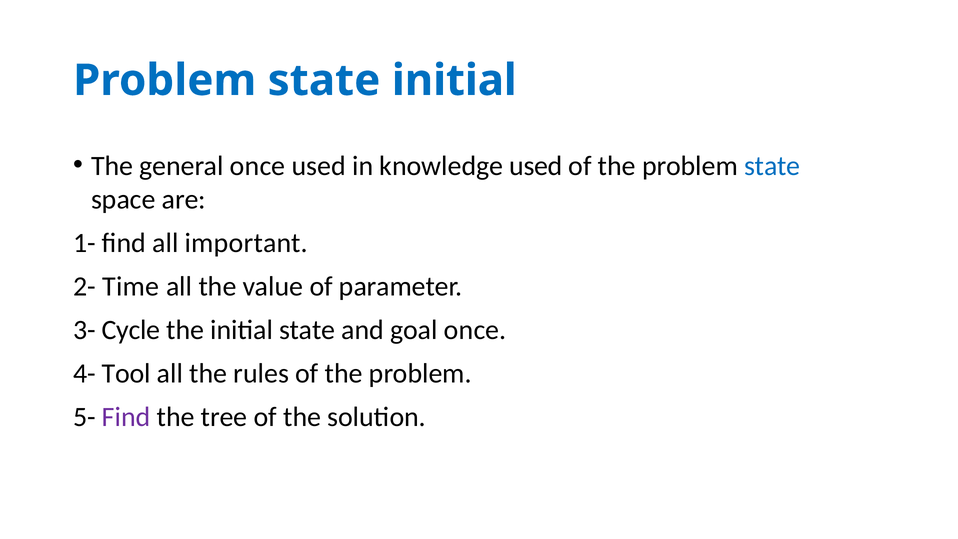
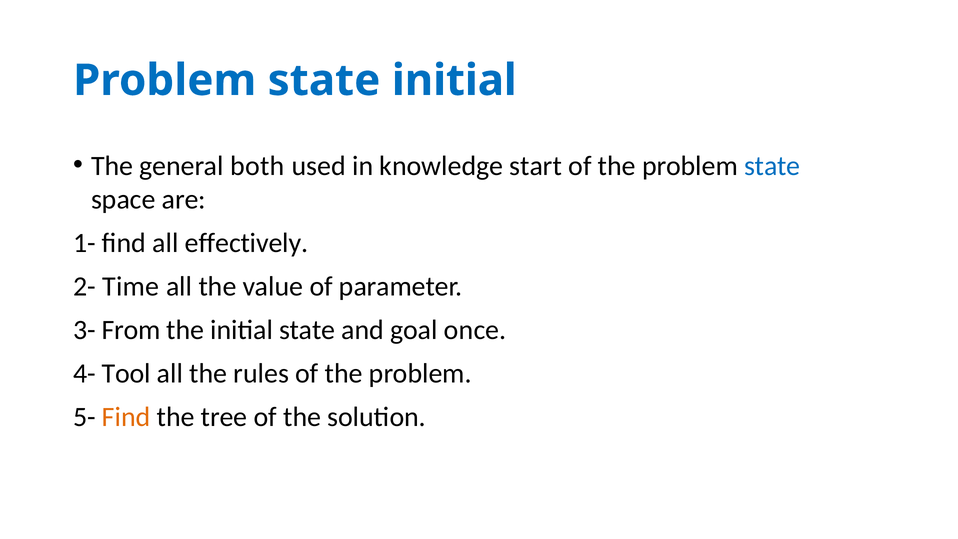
general once: once -> both (258, 166)
knowledge used: used -> start (536, 166)
important: important -> effectively (247, 243)
Cycle: Cycle -> From (131, 330)
Find colour: purple -> orange (126, 417)
